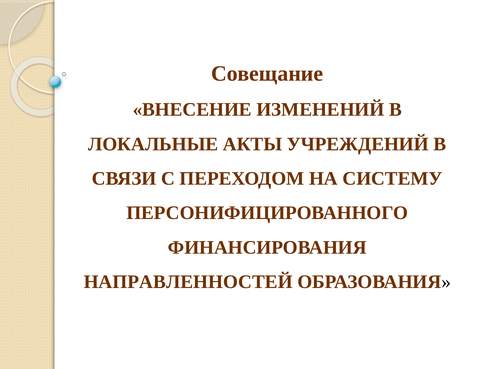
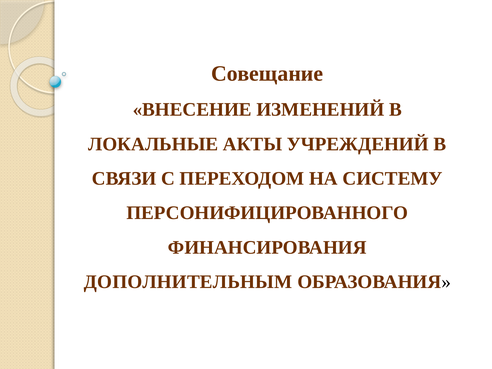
НАПРАВЛЕННОСТЕЙ: НАПРАВЛЕННОСТЕЙ -> ДОПОЛНИТЕЛЬНЫМ (188, 282)
